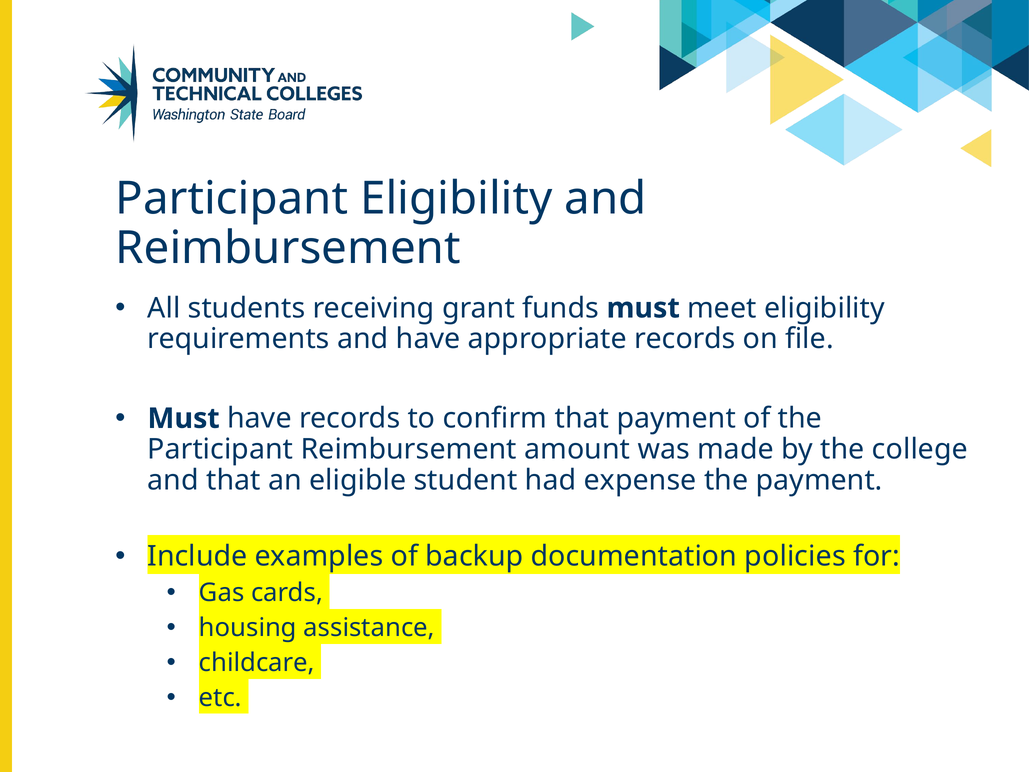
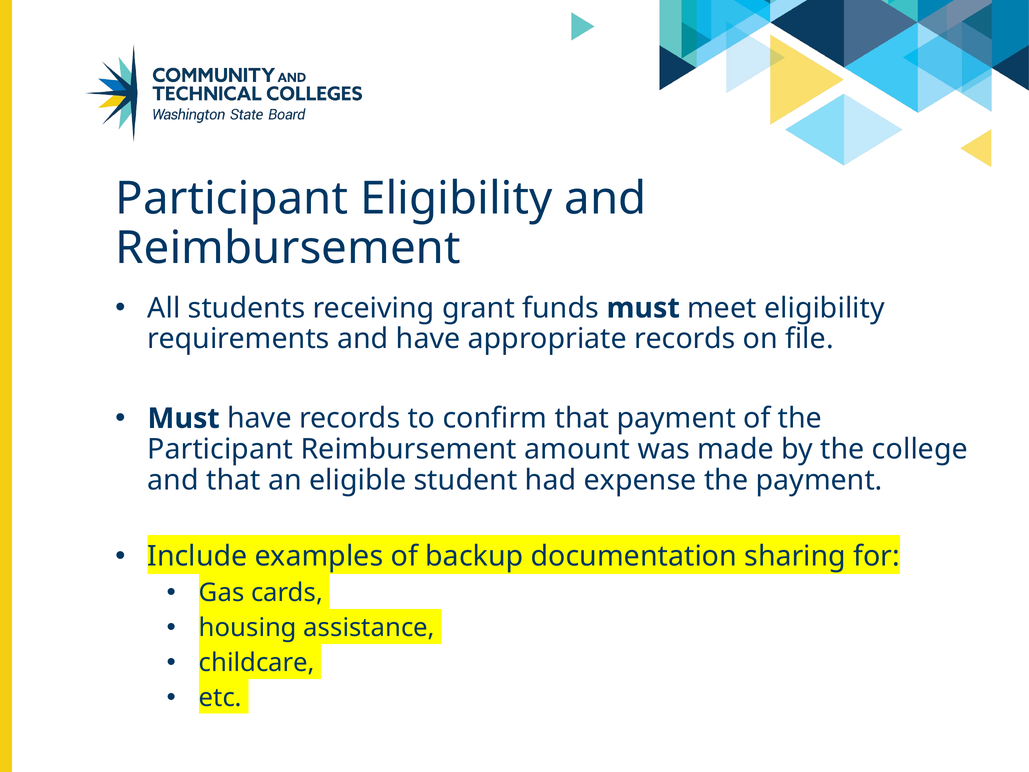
policies: policies -> sharing (795, 556)
